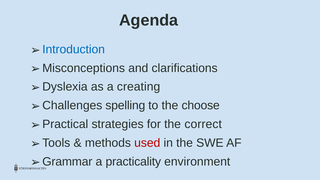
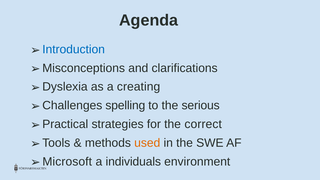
choose: choose -> serious (201, 105)
used colour: red -> orange (147, 143)
Grammar: Grammar -> Microsoft (67, 162)
practicality: practicality -> individuals (133, 162)
